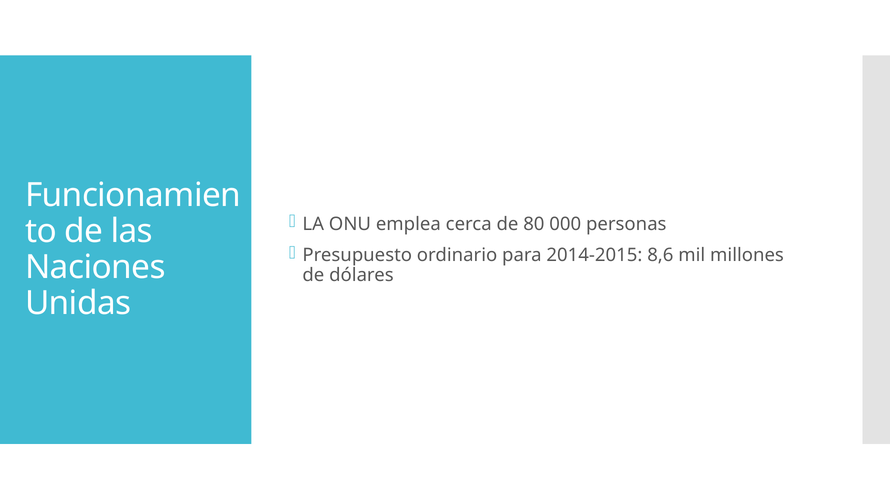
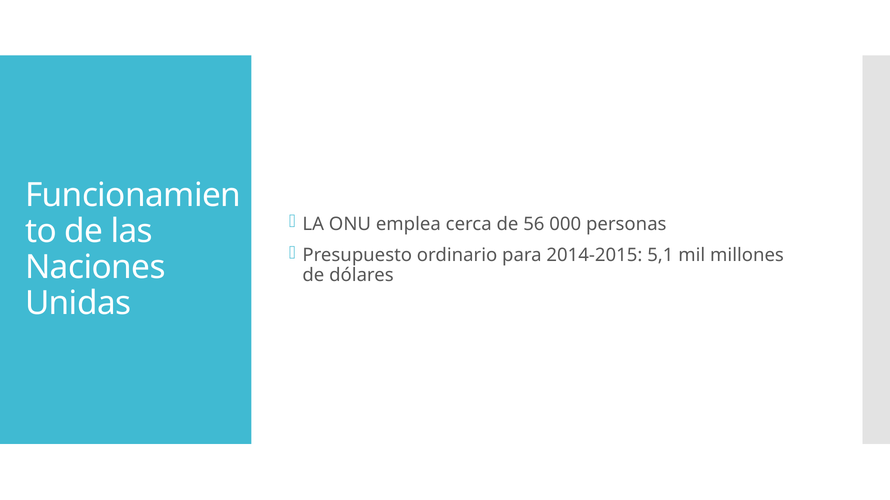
80: 80 -> 56 (534, 224)
8,6: 8,6 -> 5,1 (660, 255)
